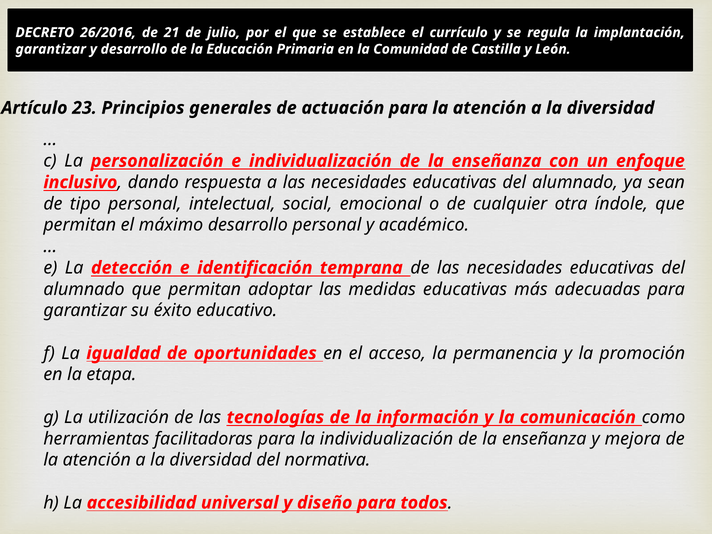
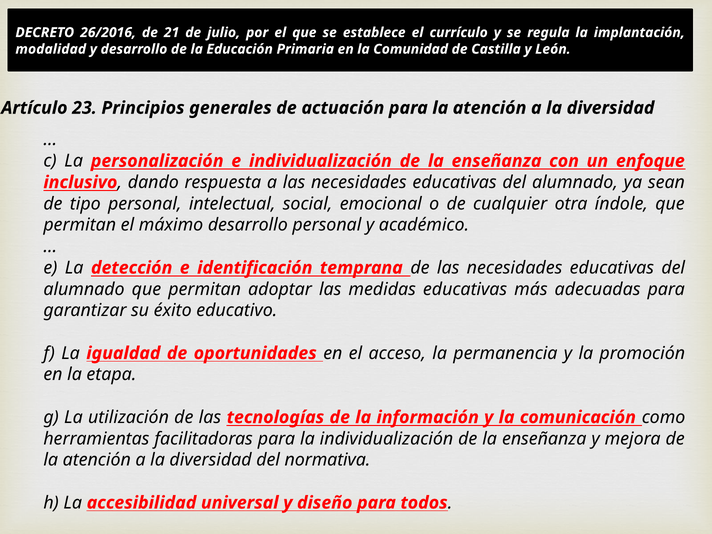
garantizar: garantizar -> modalidad (51, 49)
